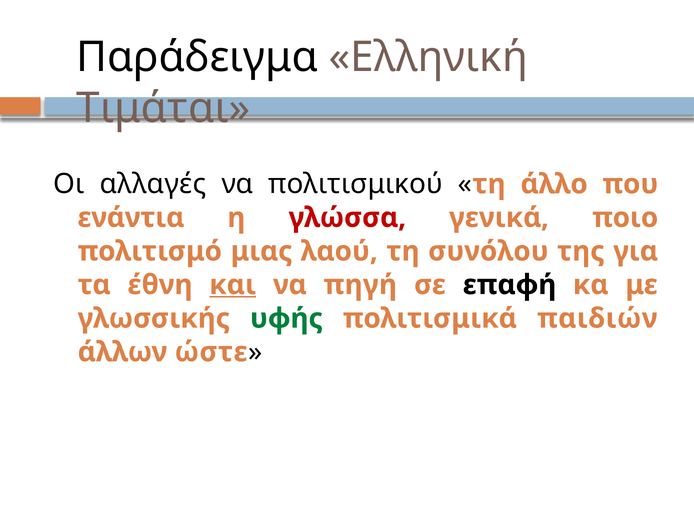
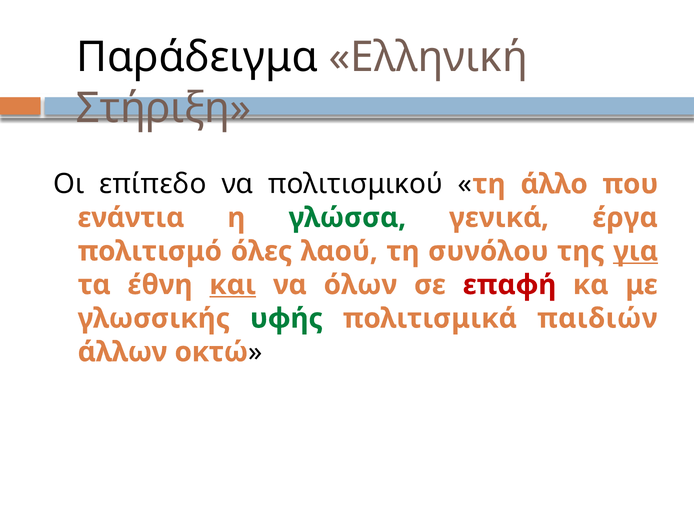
Τιμάται: Τιμάται -> Στήριξη (164, 108)
αλλαγές: αλλαγές -> επίπεδο (153, 184)
γλώσσα colour: red -> green (347, 218)
ποιο: ποιο -> έργα (625, 218)
μιας: μιας -> όλες (261, 251)
για underline: none -> present (636, 251)
πηγή: πηγή -> όλων (360, 285)
επαφή colour: black -> red (510, 285)
ώστε: ώστε -> οκτώ (211, 352)
